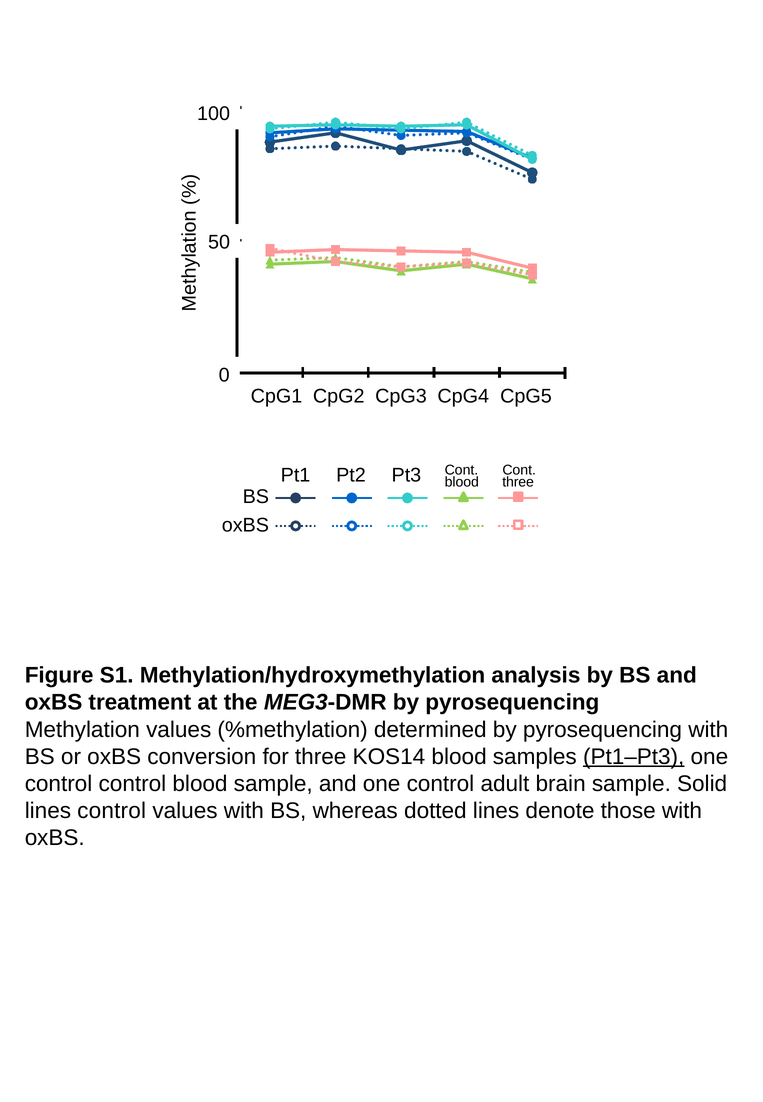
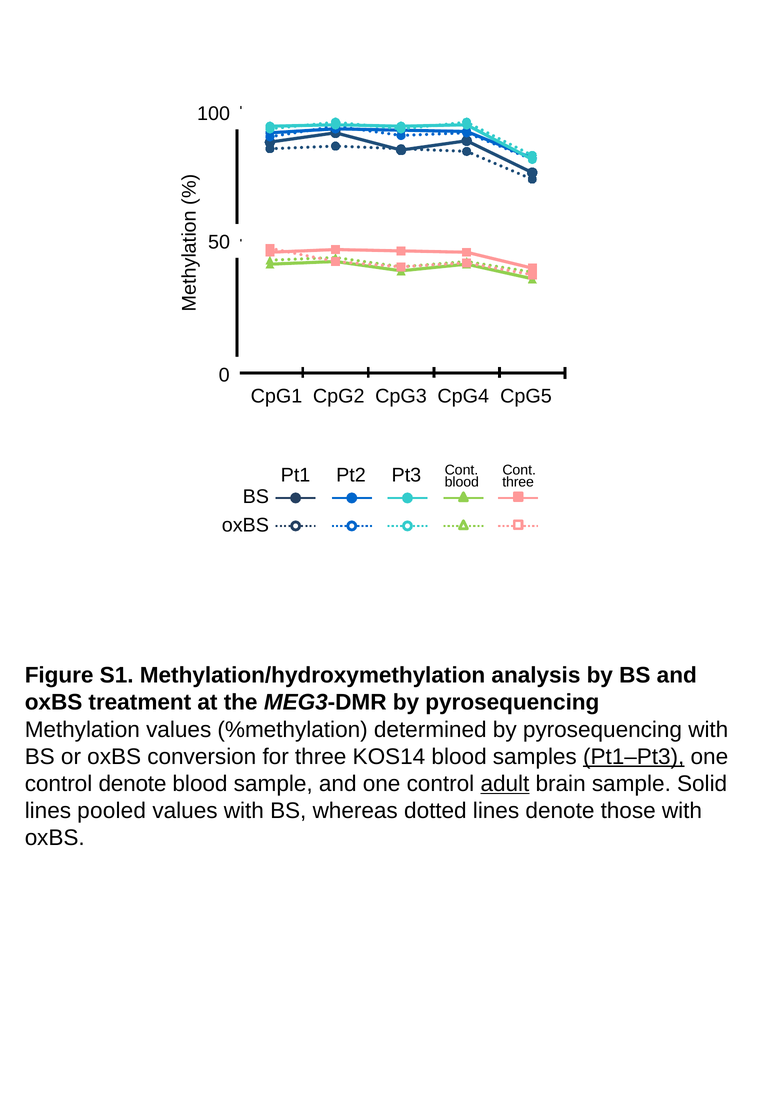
control control: control -> denote (133, 784)
adult underline: none -> present (505, 784)
lines control: control -> pooled (112, 811)
